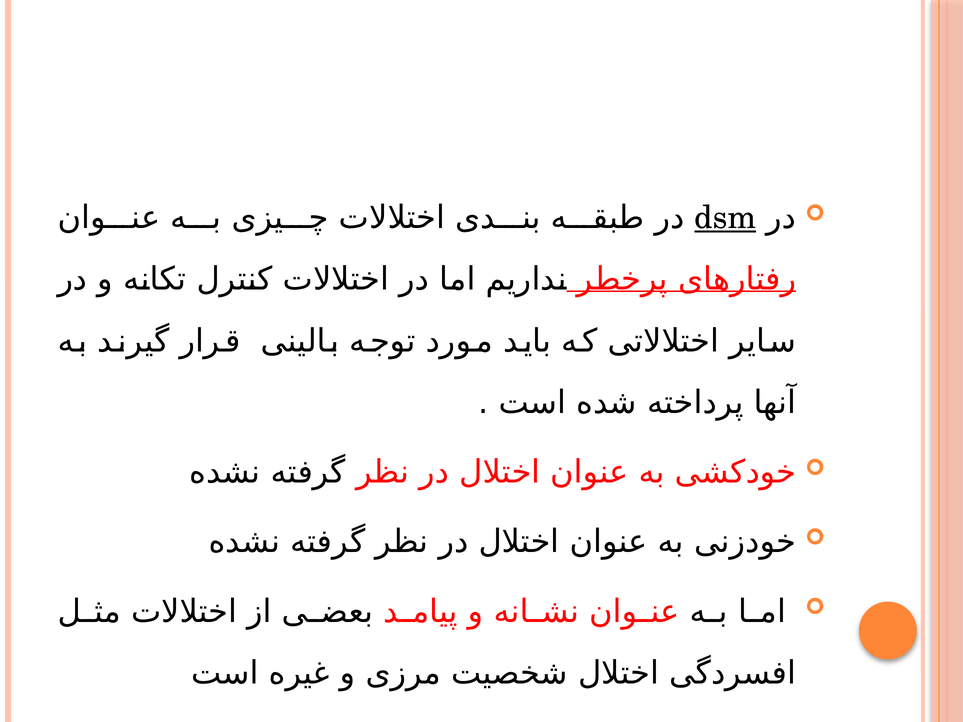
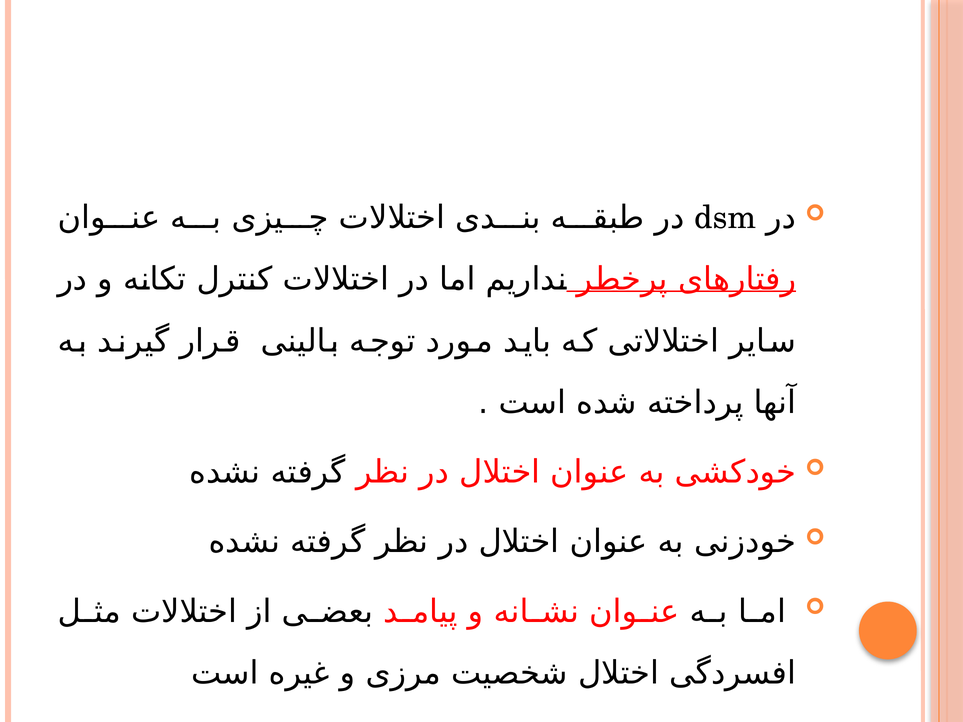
dsm underline: present -> none (725, 218)
